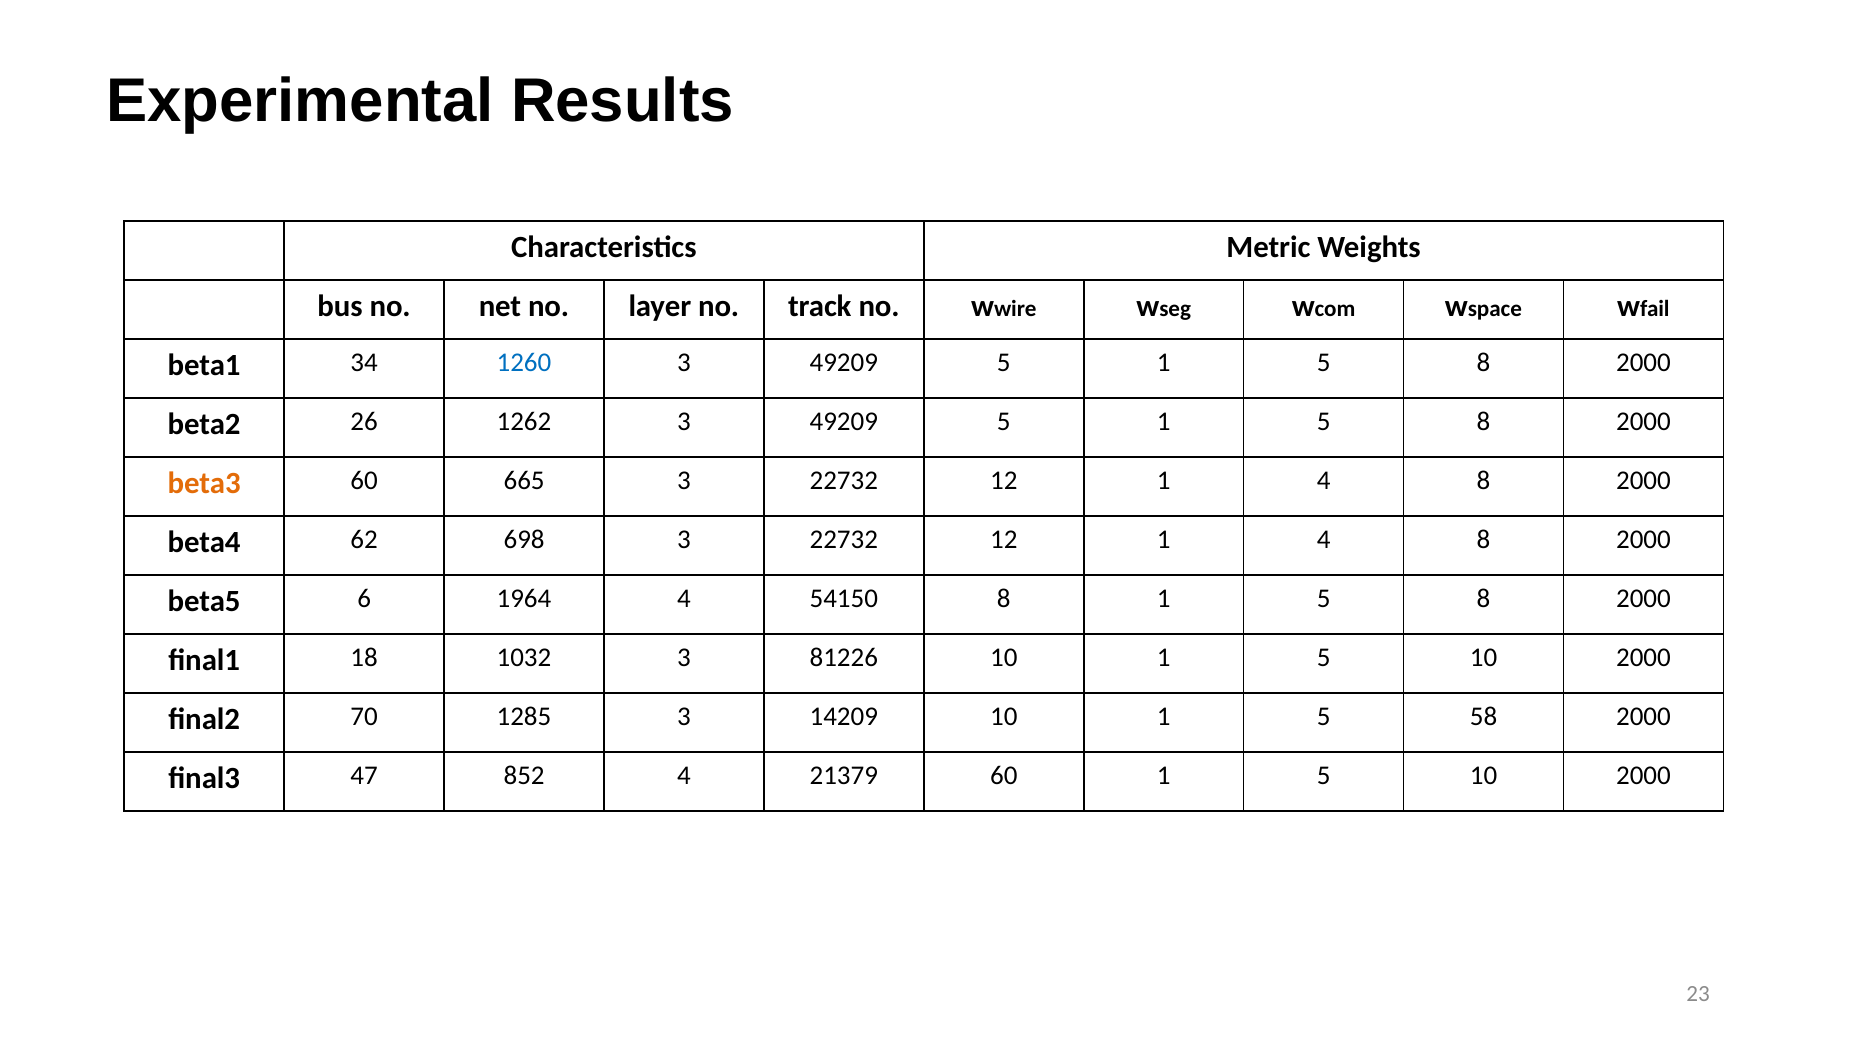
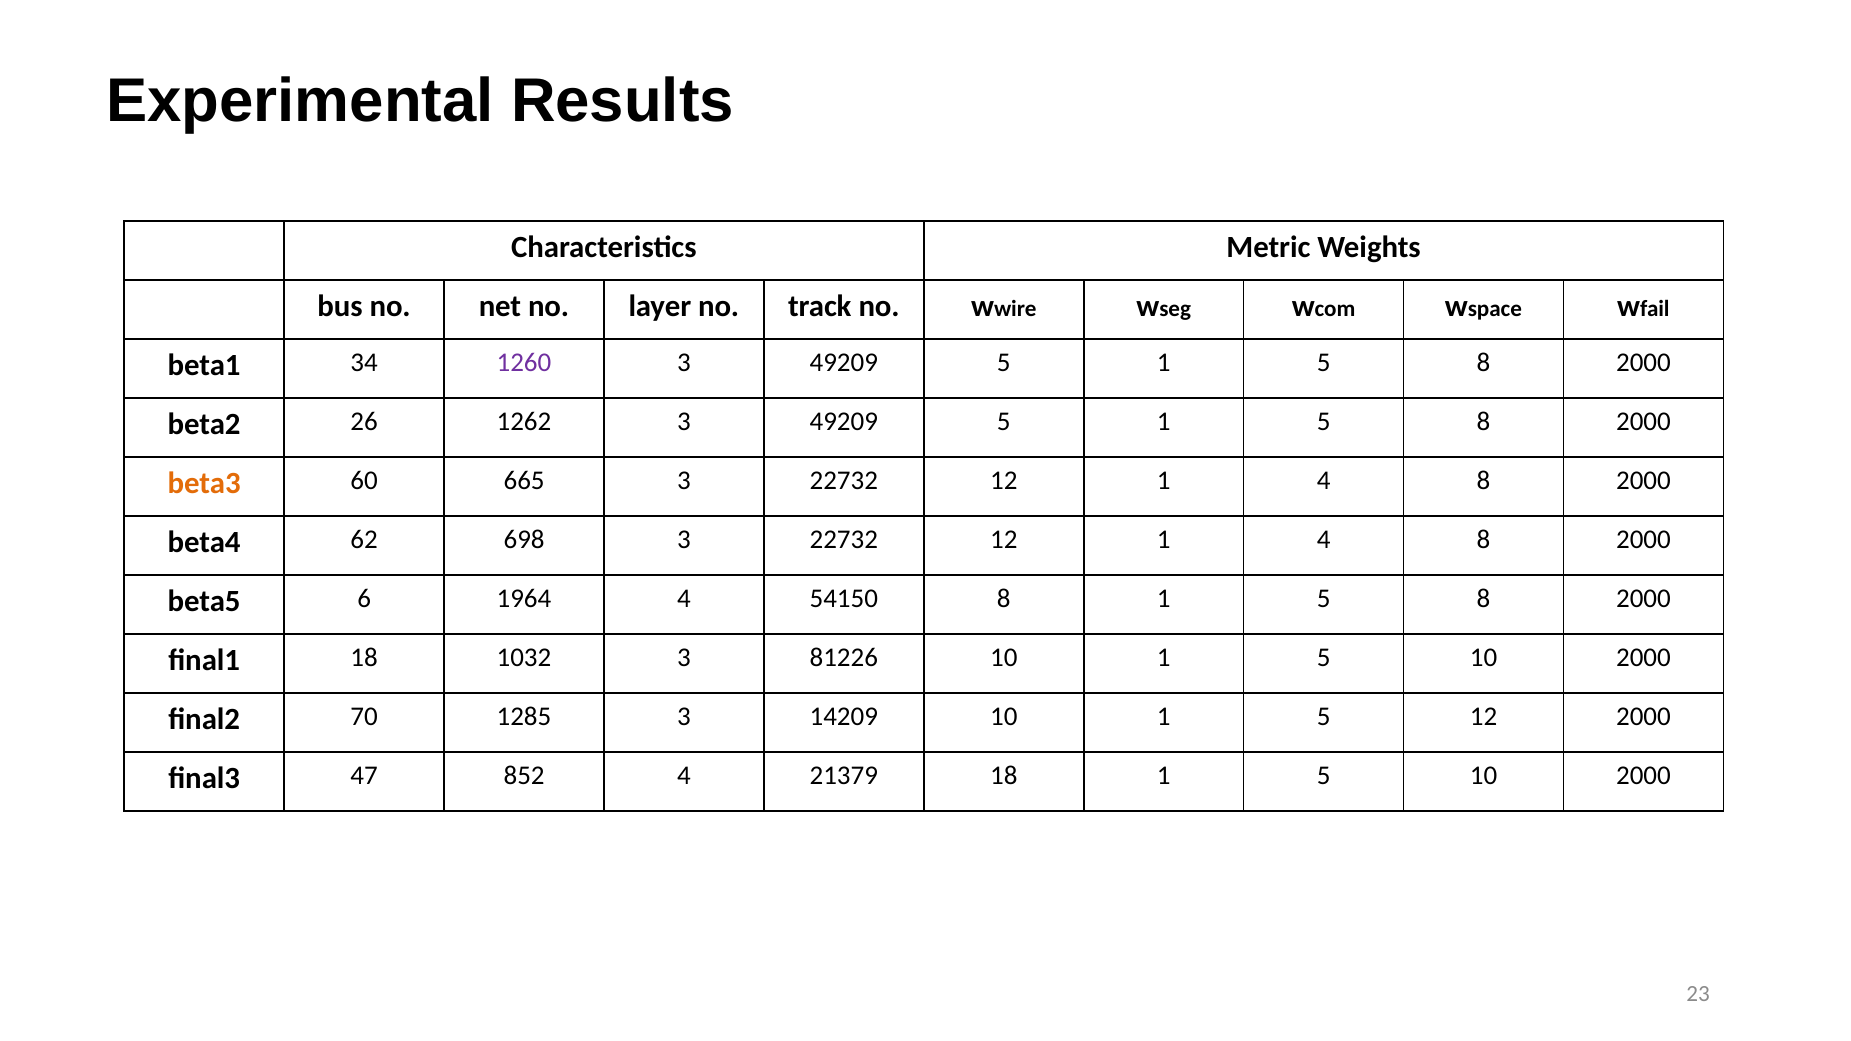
1260 colour: blue -> purple (524, 363)
5 58: 58 -> 12 (1484, 717)
21379 60: 60 -> 18 (1004, 776)
